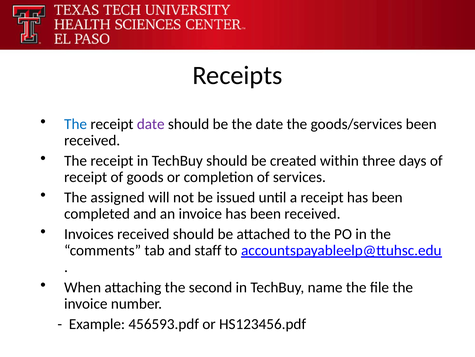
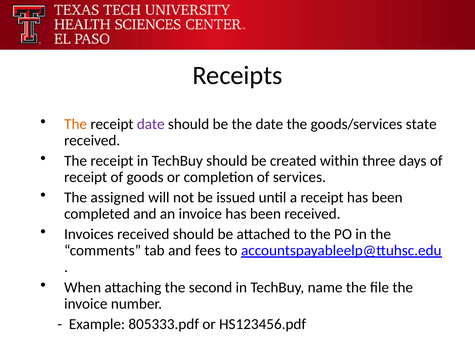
The colour: blue -> orange (76, 124)
goods/services been: been -> state (421, 124)
staff: staff -> fees (208, 250)
456593.pdf: 456593.pdf -> 805333.pdf (164, 323)
